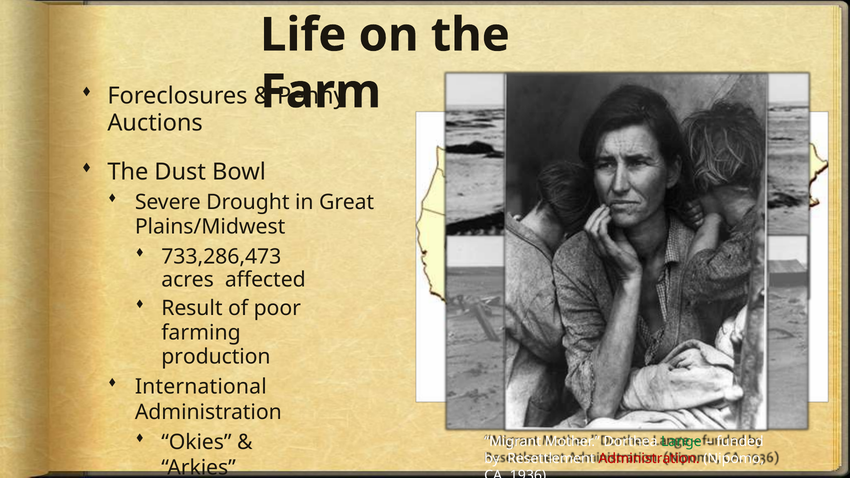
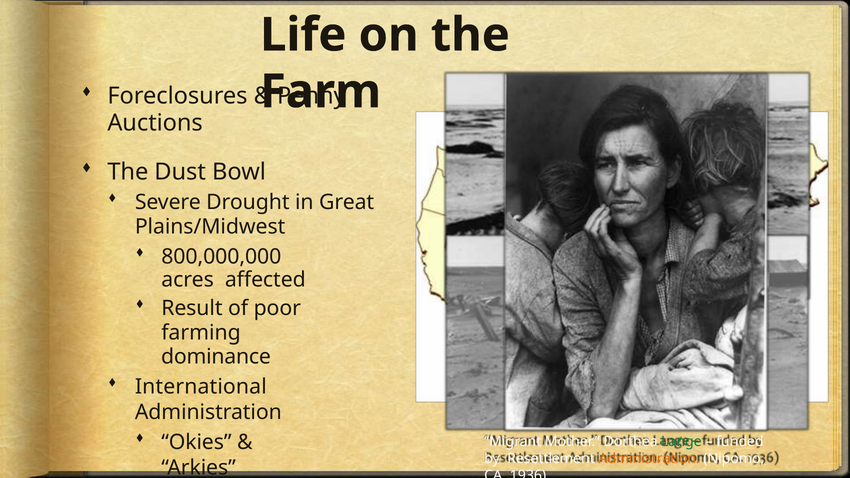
733,286,473: 733,286,473 -> 800,000,000 (221, 257)
production: production -> dominance (216, 357)
Administration colour: red -> orange (649, 459)
